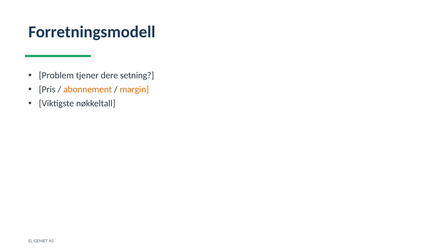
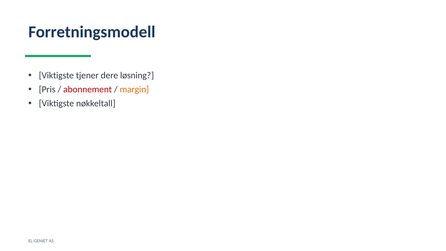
Problem: Problem -> Viktigste (56, 76)
setning: setning -> løsning (137, 76)
abonnement colour: orange -> red (88, 89)
